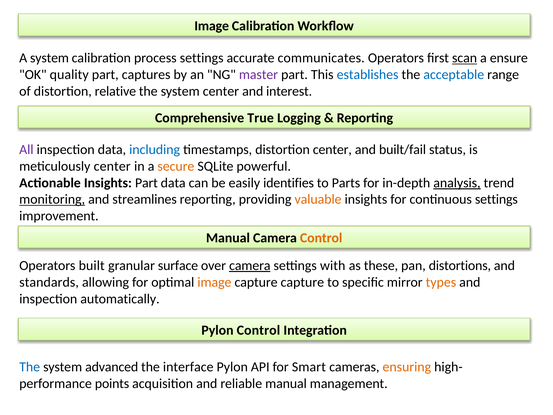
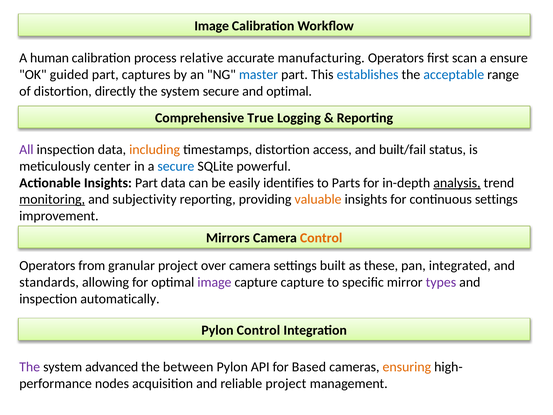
A system: system -> human (50, 58)
process settings: settings -> relative (202, 58)
communicates: communicates -> manufacturing (321, 58)
scan underline: present -> none (465, 58)
quality: quality -> guided (69, 75)
master colour: purple -> blue (258, 75)
relative: relative -> directly (115, 91)
system center: center -> secure (221, 91)
and interest: interest -> optimal (289, 91)
including colour: blue -> orange (155, 150)
distortion center: center -> access (332, 150)
secure colour: orange -> blue (176, 166)
streamlines: streamlines -> subjectivity (145, 199)
Manual: Manual -> Mirrors (228, 238)
built: built -> from (92, 265)
granular surface: surface -> project (178, 265)
camera underline: present -> none (250, 265)
with: with -> built (333, 265)
distortions: distortions -> integrated (460, 265)
image colour: orange -> purple (214, 282)
types colour: orange -> purple (441, 282)
The colour: blue -> purple (30, 367)
interface: interface -> between (188, 367)
Smart: Smart -> Based (309, 367)
points: points -> nodes (112, 383)
reliable manual: manual -> project (286, 383)
